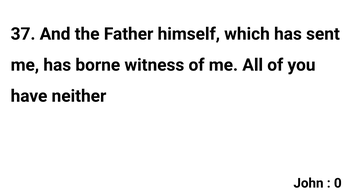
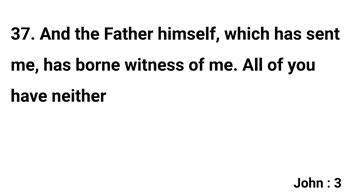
0: 0 -> 3 (338, 183)
